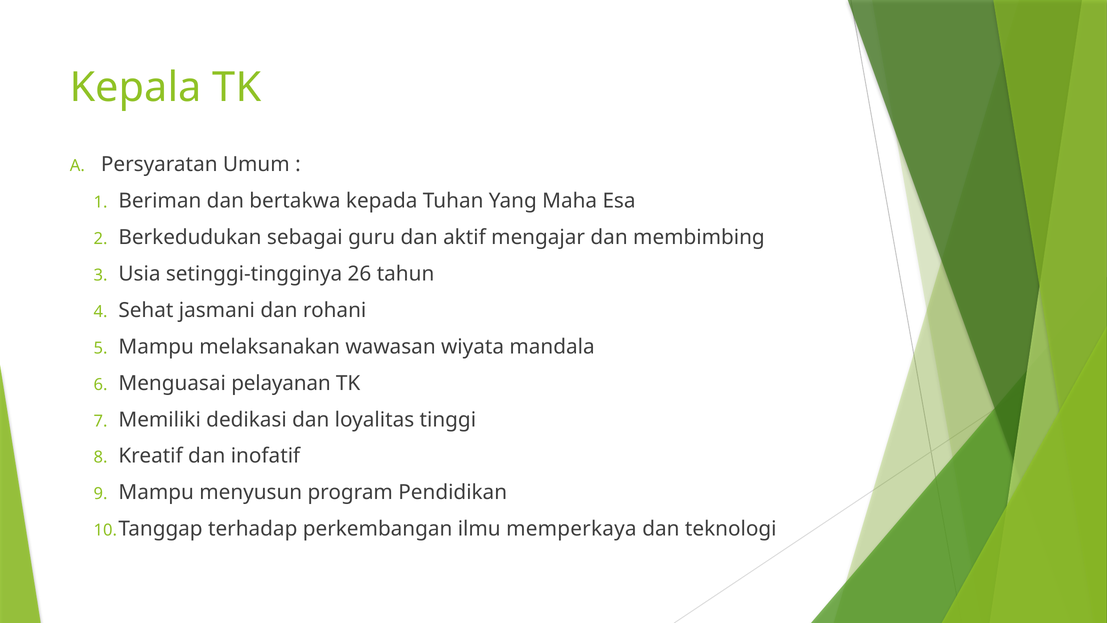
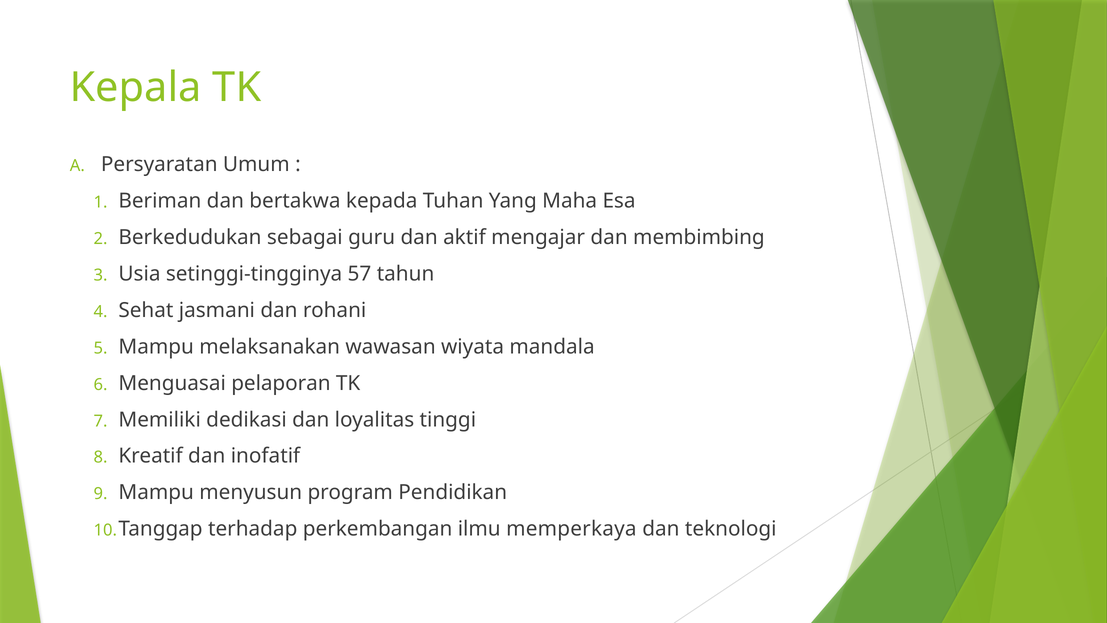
26: 26 -> 57 (359, 274)
pelayanan: pelayanan -> pelaporan (281, 383)
